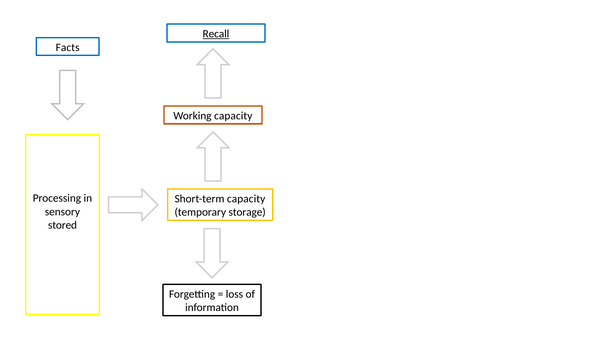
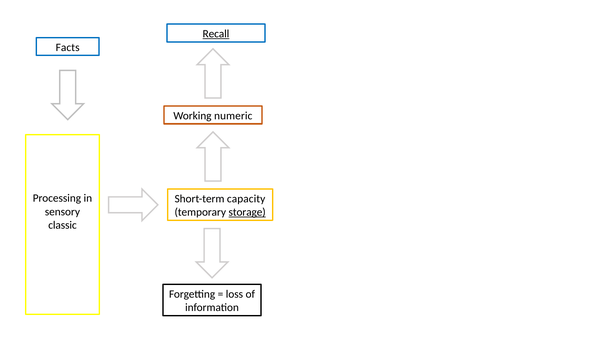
Working capacity: capacity -> numeric (233, 116)
storage underline: none -> present (247, 212)
stored: stored -> classic (62, 225)
